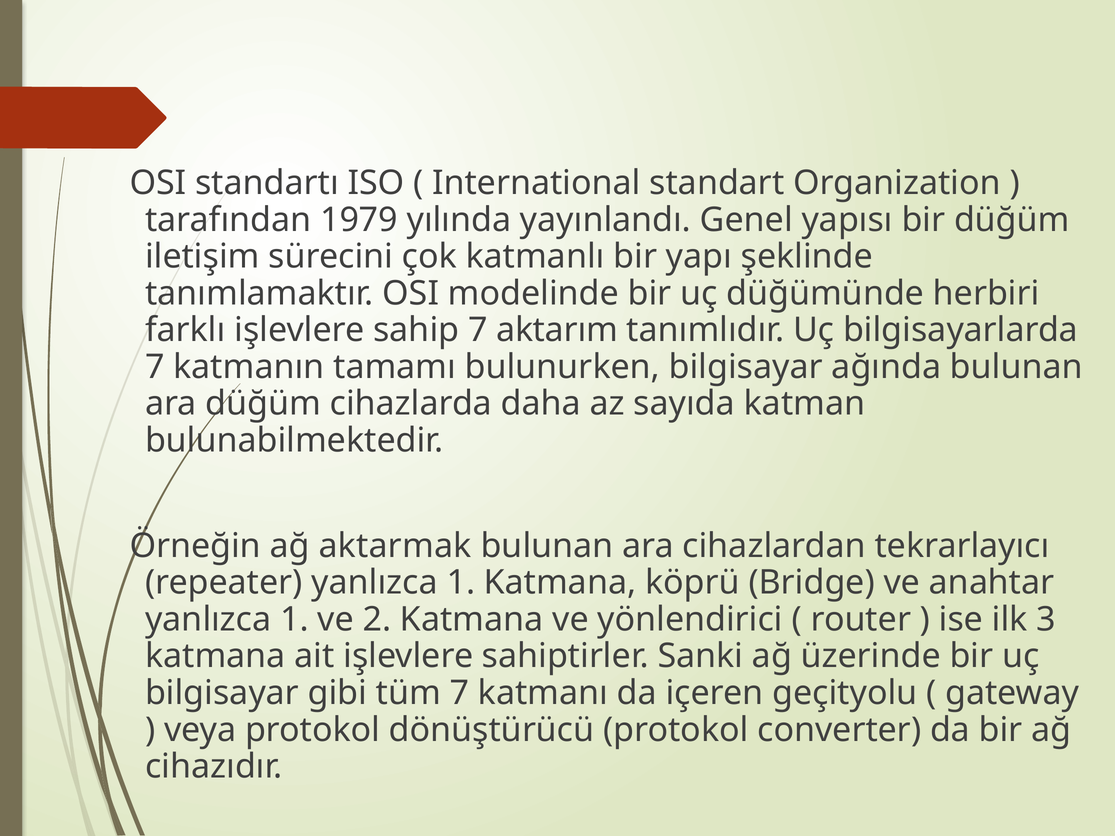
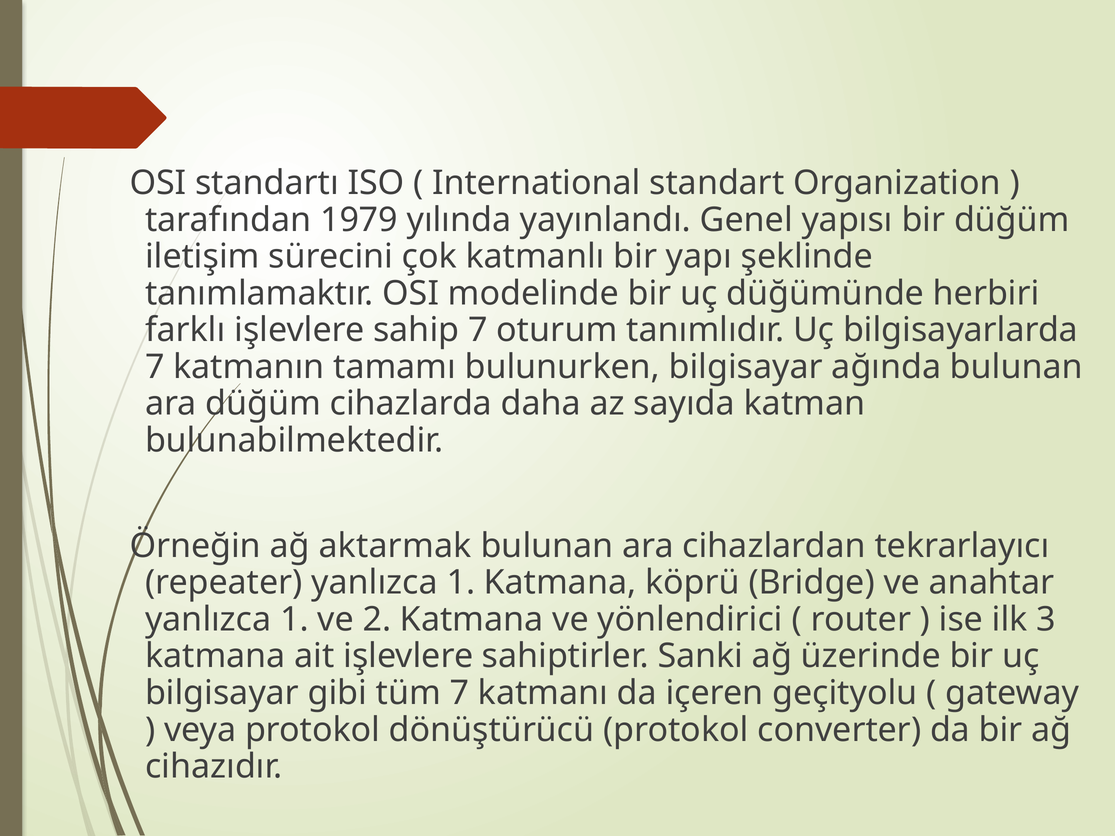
aktarım: aktarım -> oturum (557, 330)
